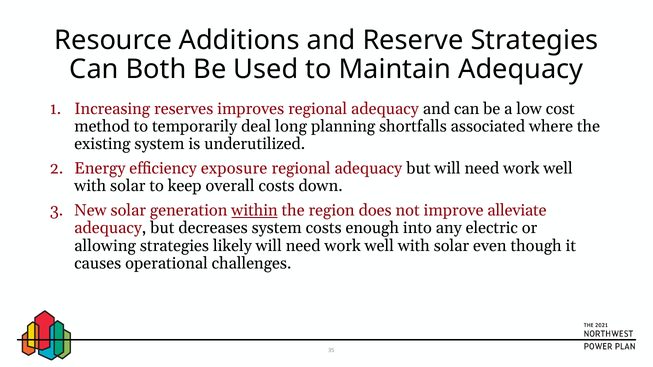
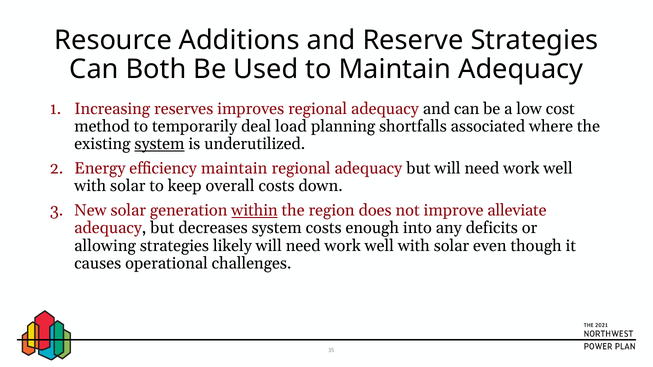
long: long -> load (291, 127)
system underline: none -> present (159, 144)
efficiency exposure: exposure -> maintain (234, 169)
electric: electric -> deficits (492, 228)
